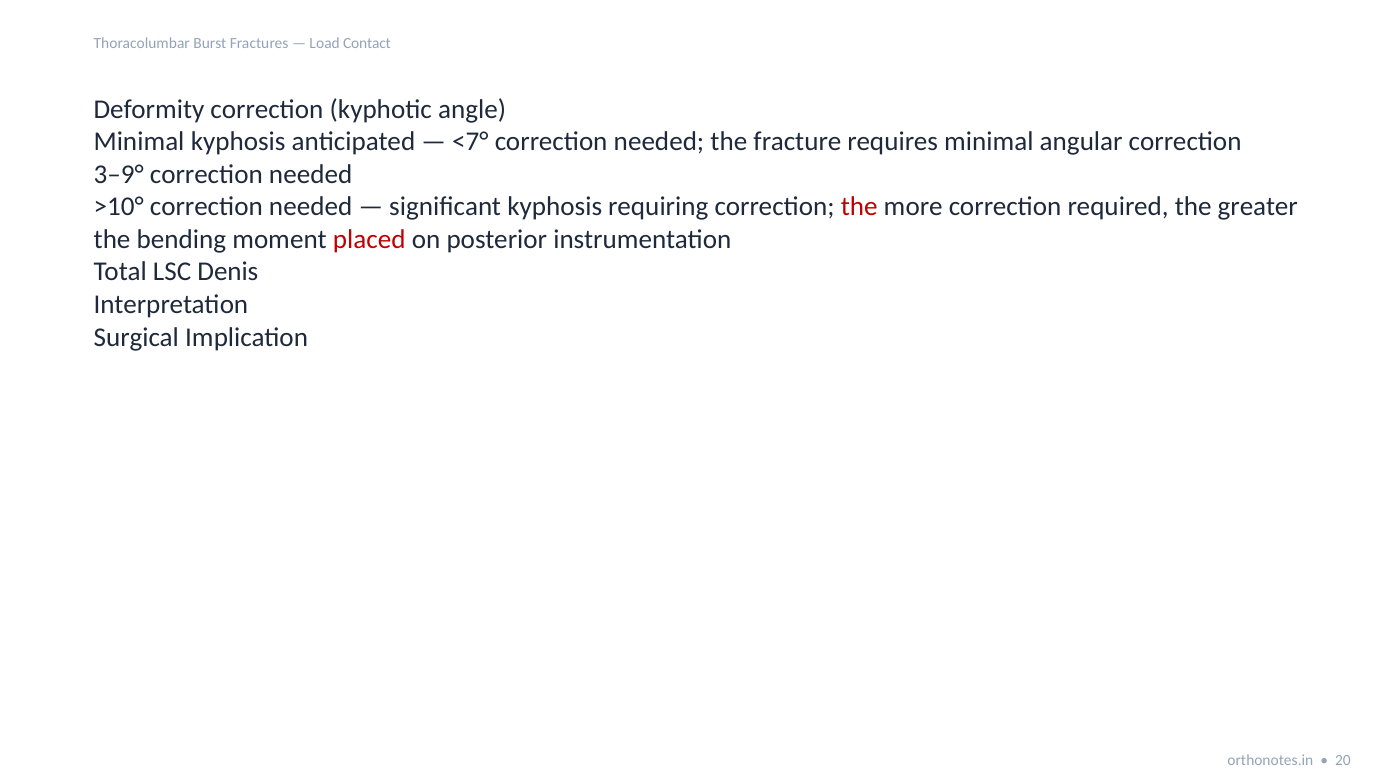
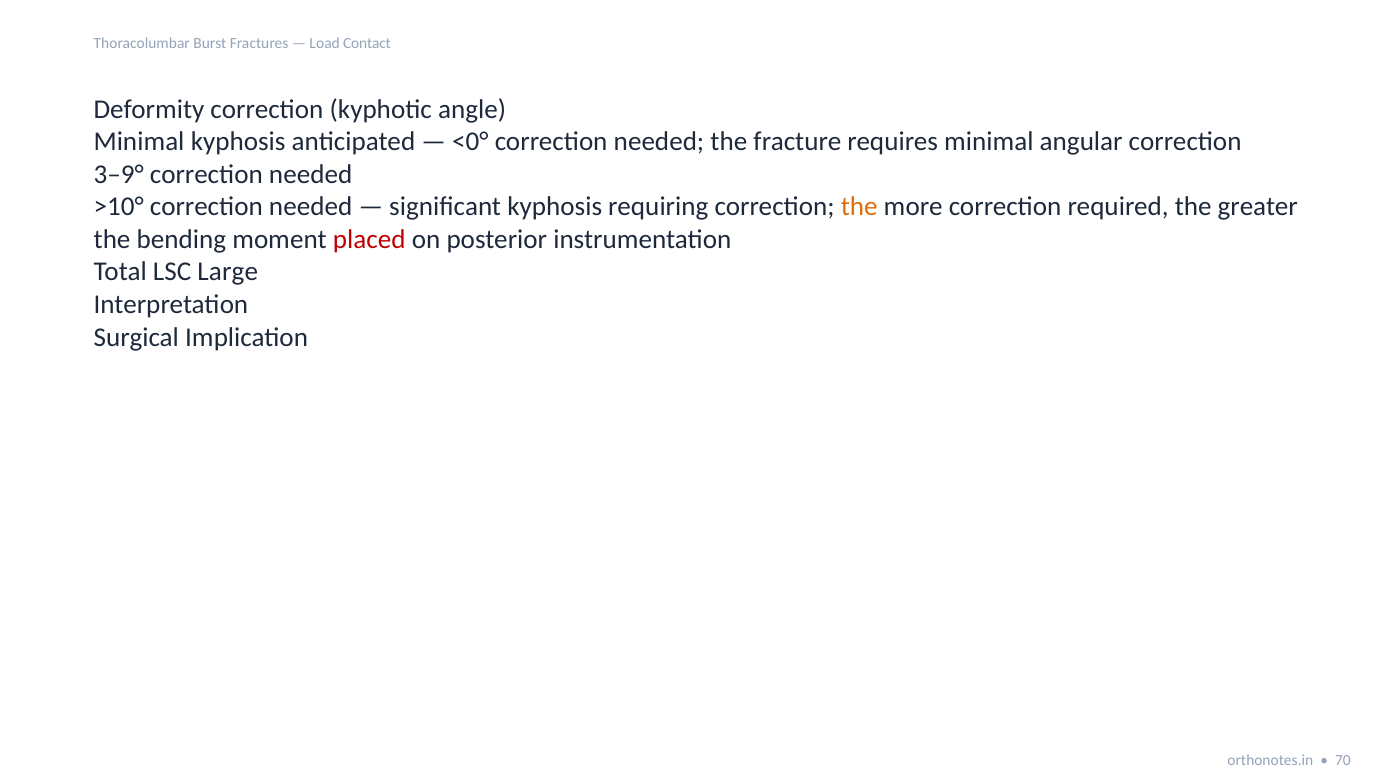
<7°: <7° -> <0° (470, 142)
the colour: red -> orange (859, 207)
Denis: Denis -> Large (228, 272)
20: 20 -> 70 (1343, 761)
